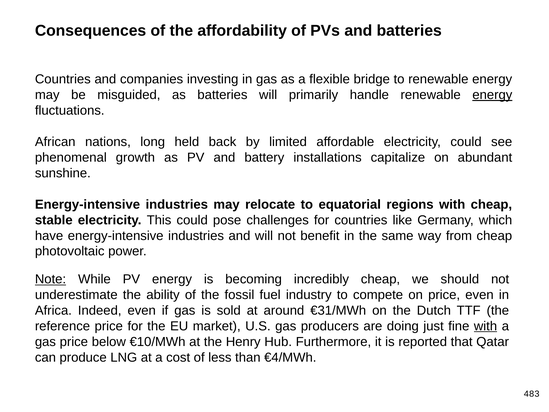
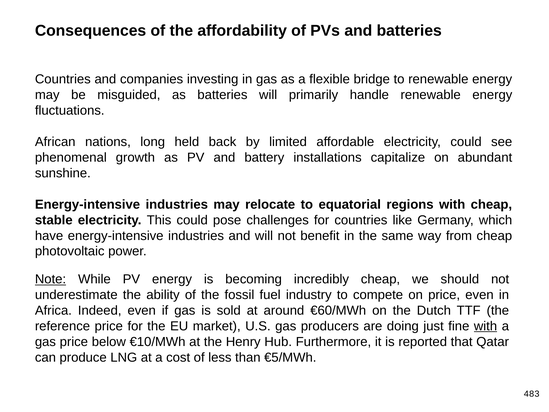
energy underline: present -> none (492, 95)
€31/MWh: €31/MWh -> €60/MWh (338, 311)
€4/MWh: €4/MWh -> €5/MWh (290, 358)
